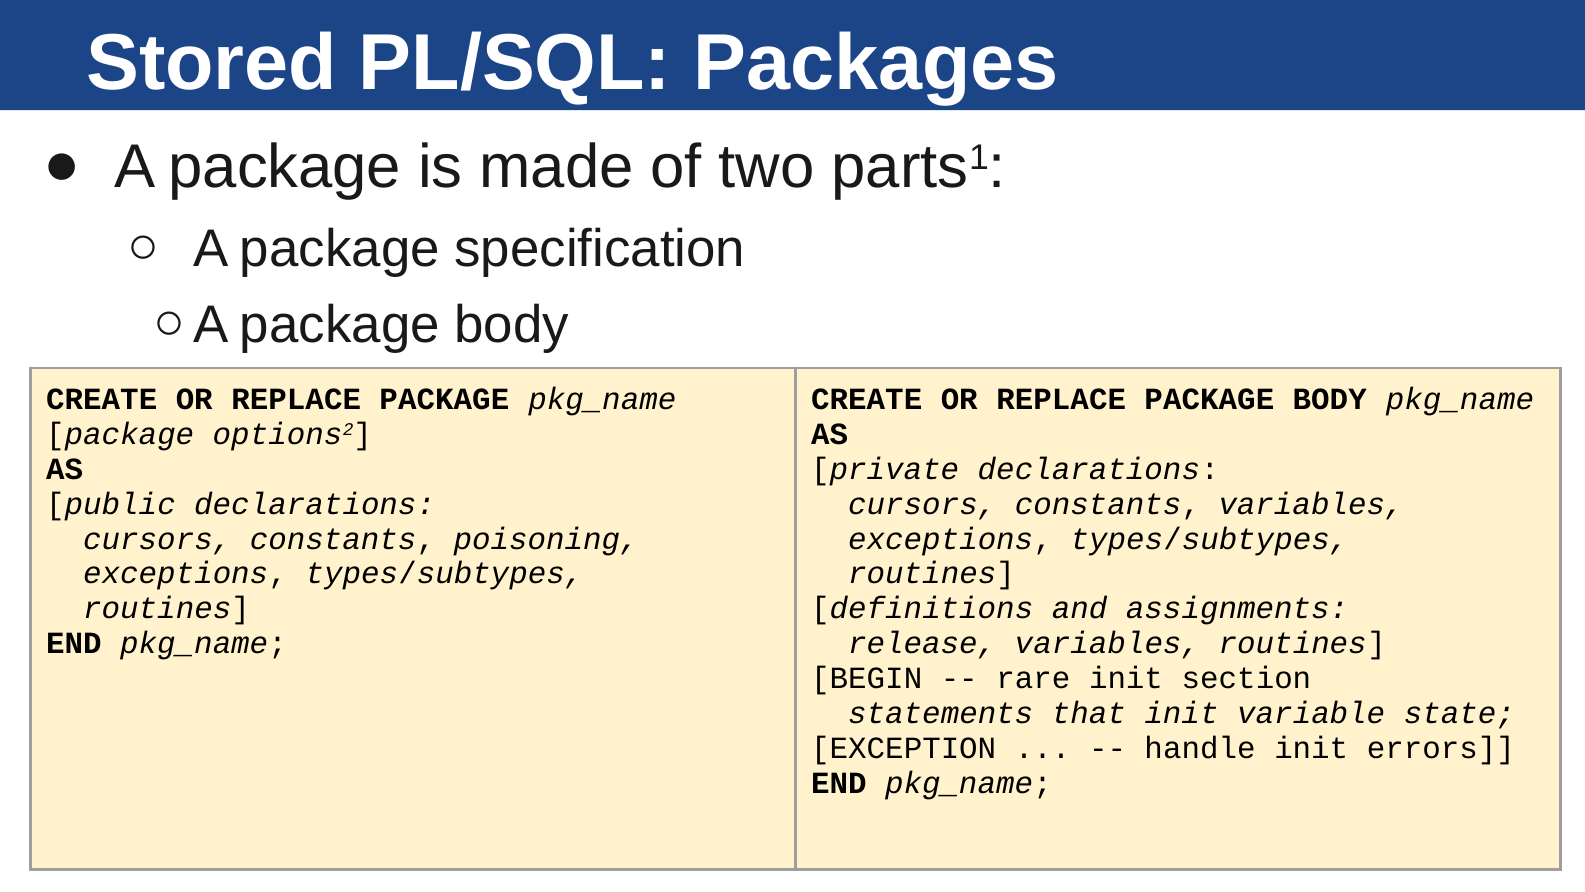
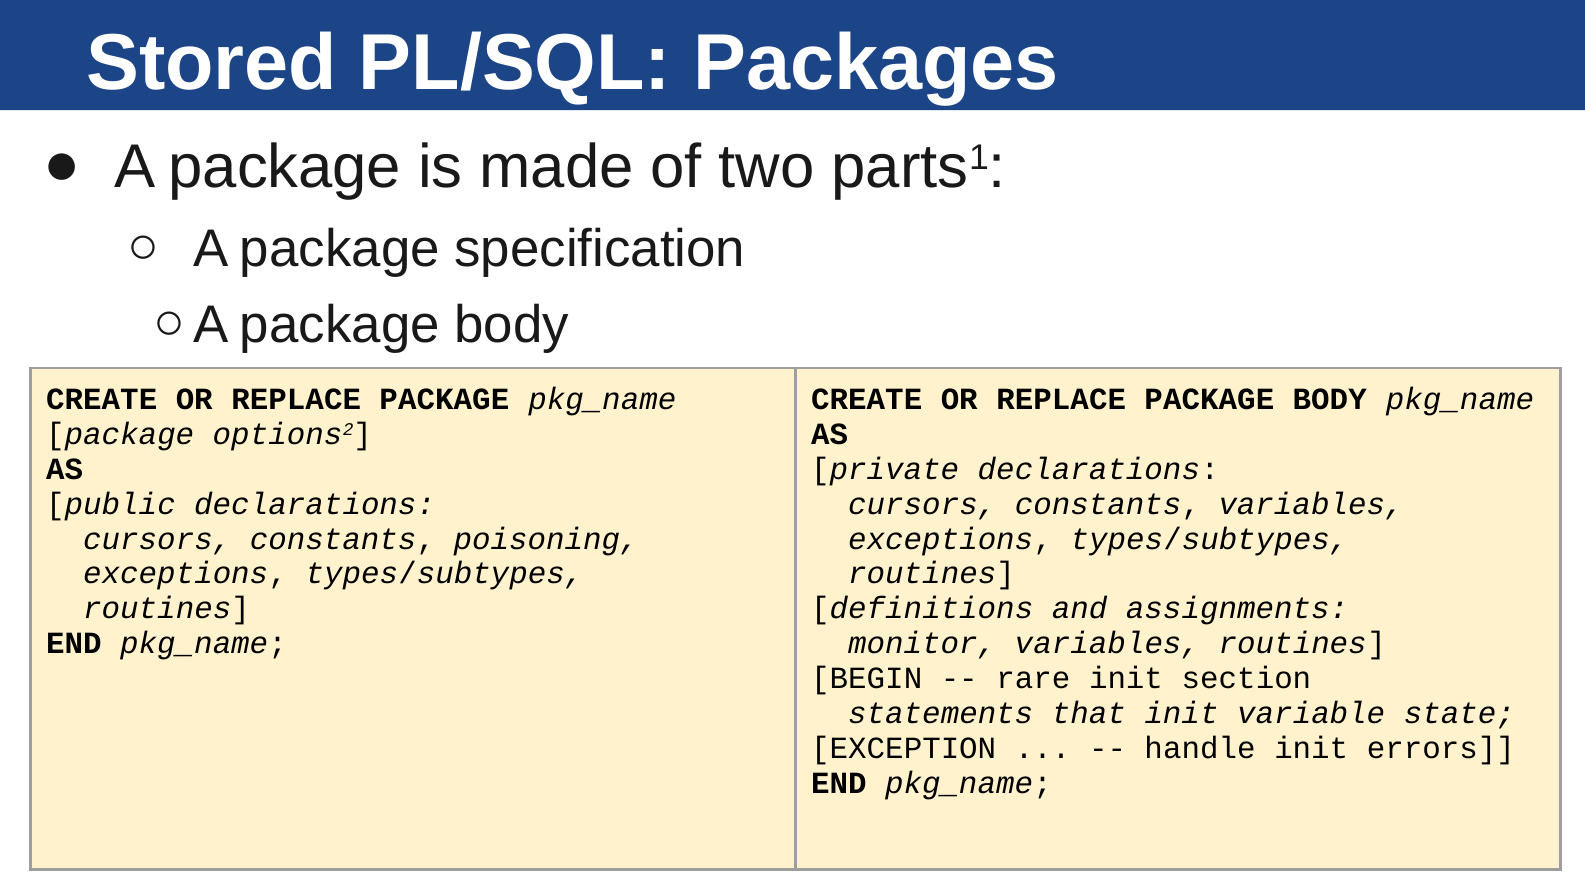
release: release -> monitor (922, 643)
